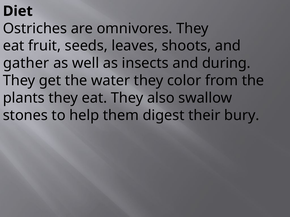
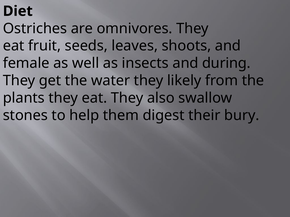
gather: gather -> female (26, 63)
color: color -> likely (184, 81)
